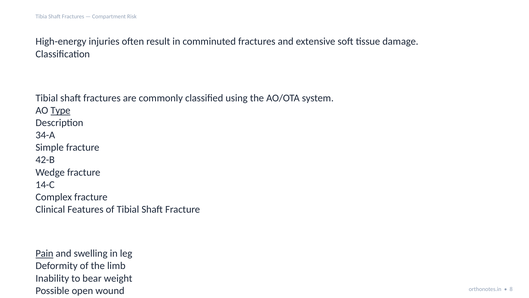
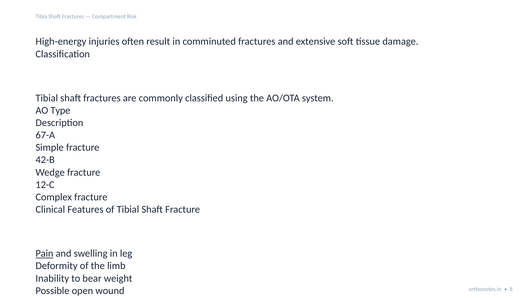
Type underline: present -> none (60, 110)
34-A: 34-A -> 67-A (45, 135)
14-C: 14-C -> 12-C (45, 184)
